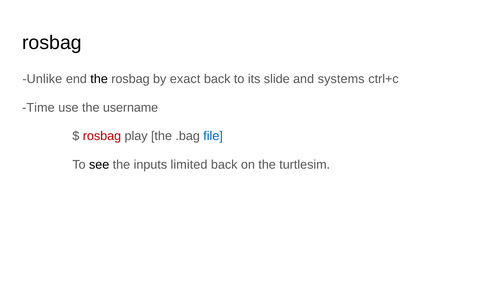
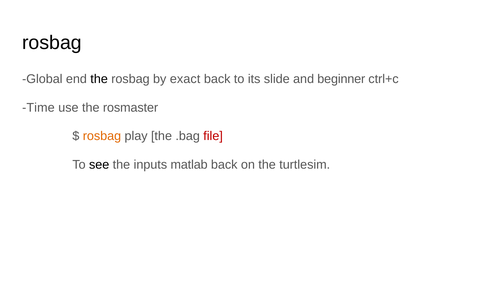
Unlike: Unlike -> Global (42, 79)
systems: systems -> beginner (341, 79)
username: username -> rosmaster (131, 107)
rosbag colour: red -> orange (102, 136)
file colour: blue -> red (213, 136)
limited: limited -> matlab (189, 164)
